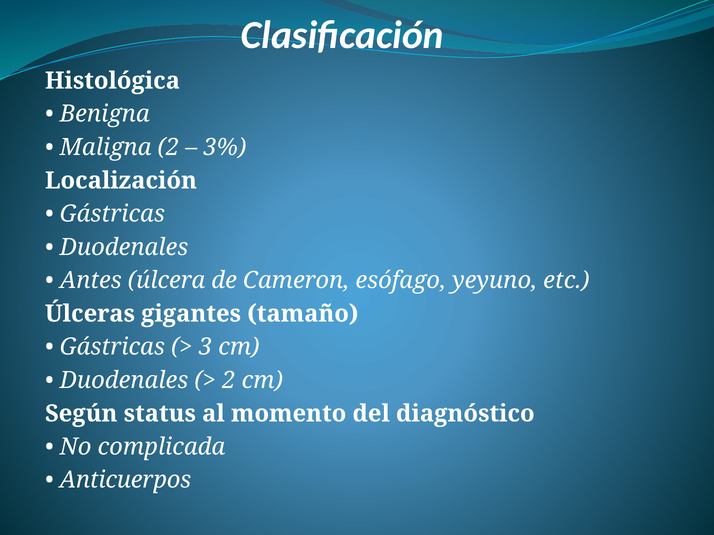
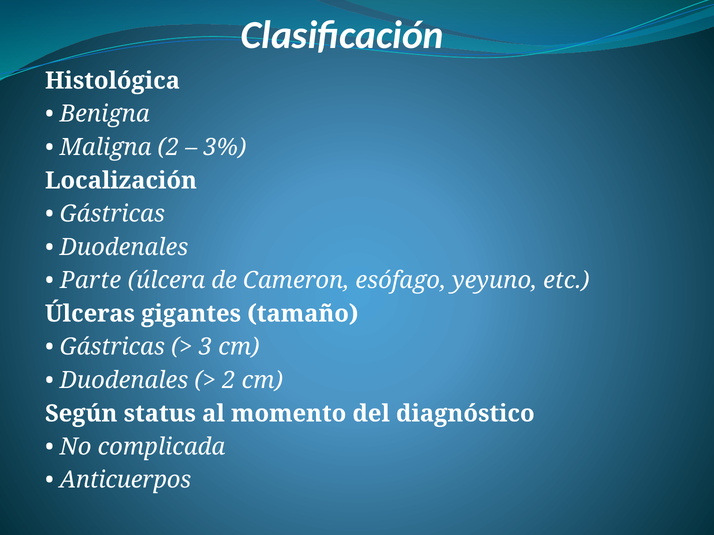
Antes: Antes -> Parte (91, 281)
